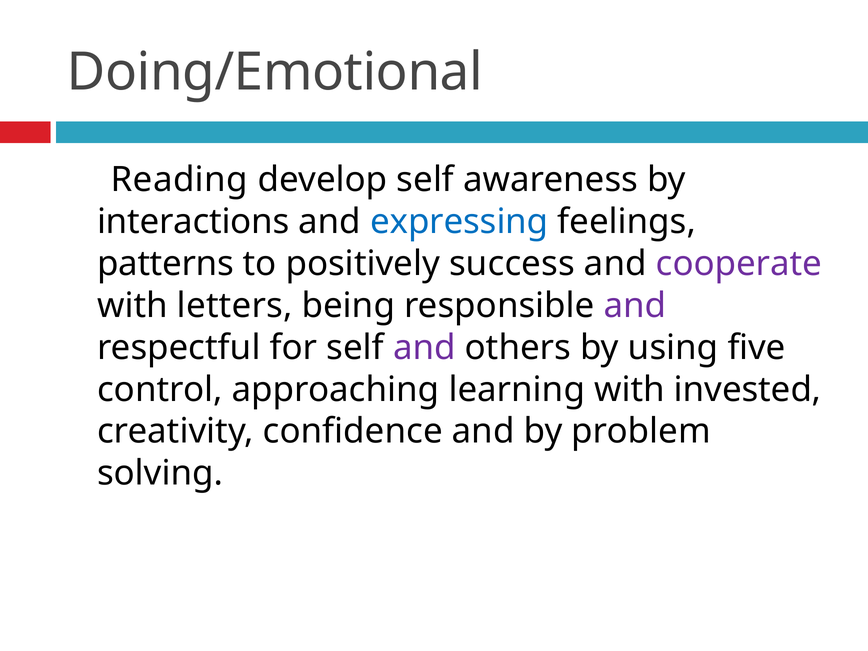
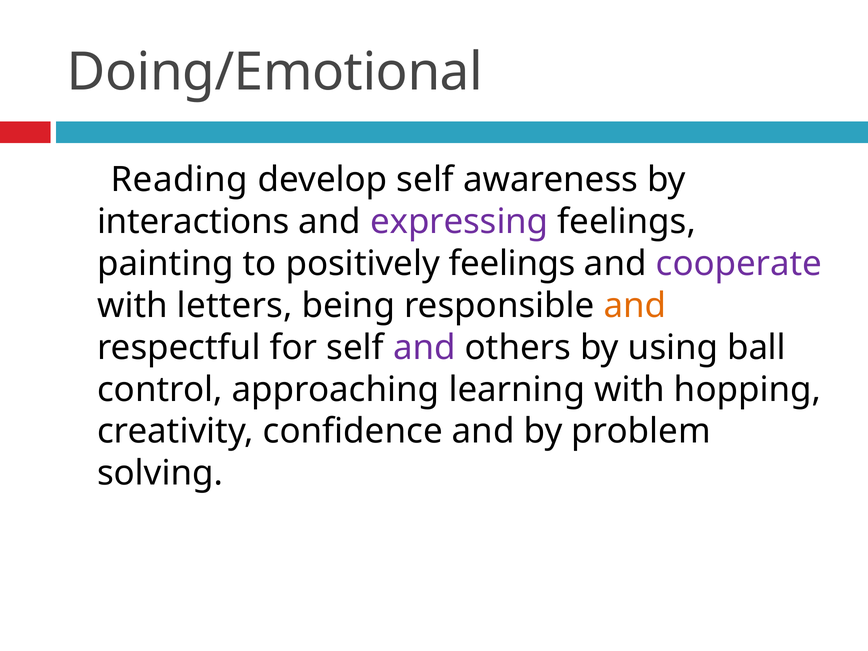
expressing colour: blue -> purple (459, 222)
patterns: patterns -> painting (165, 264)
positively success: success -> feelings (512, 264)
and colour: purple -> orange (635, 306)
five: five -> ball (756, 348)
invested: invested -> hopping (748, 389)
